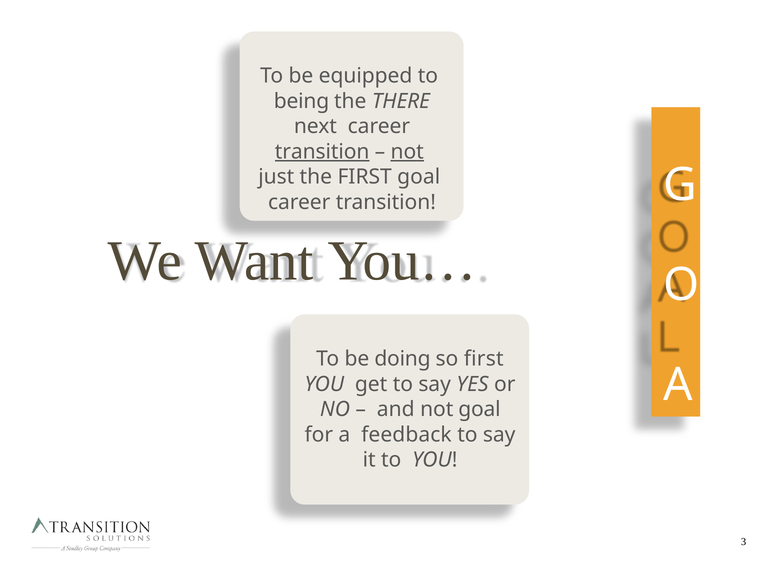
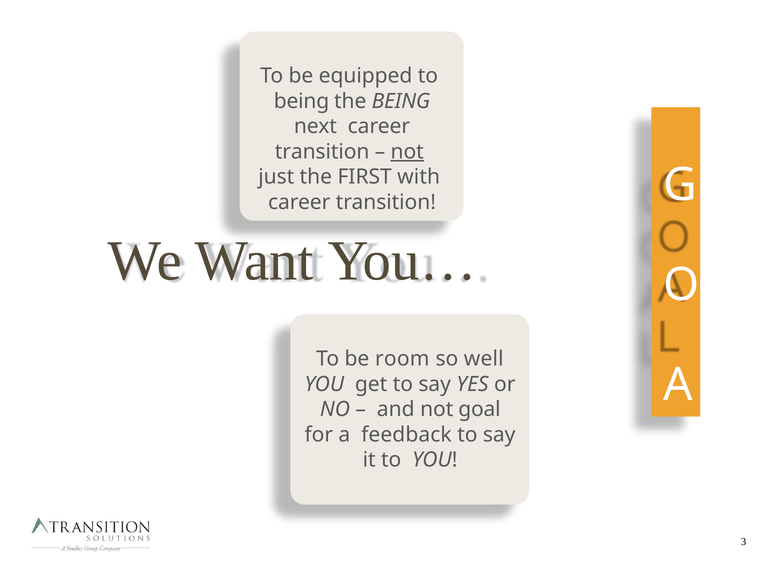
the THERE: THERE -> BEING (401, 101)
transition underline: present -> none (322, 152)
FIRST goal: goal -> with (419, 177)
doing: doing -> room (402, 359)
so first: first -> well (484, 359)
